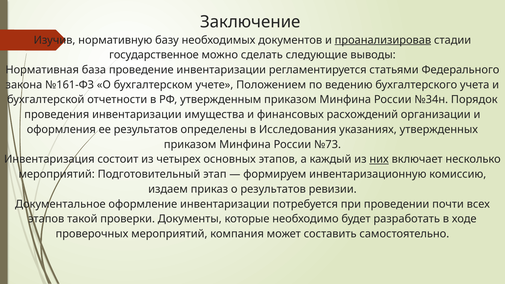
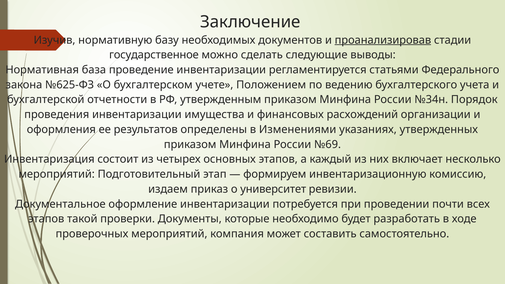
№161-ФЗ: №161-ФЗ -> №625-ФЗ (70, 85)
Исследования: Исследования -> Изменениями (298, 130)
№73: №73 -> №69 (328, 144)
них underline: present -> none (379, 159)
о результатов: результатов -> университет (273, 189)
